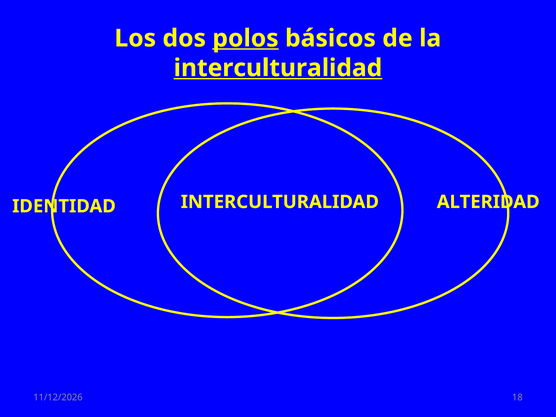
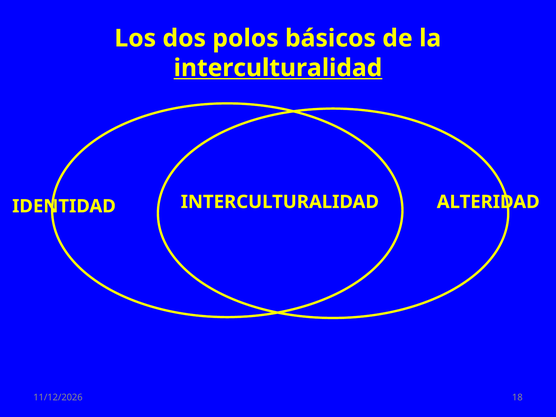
polos underline: present -> none (245, 38)
